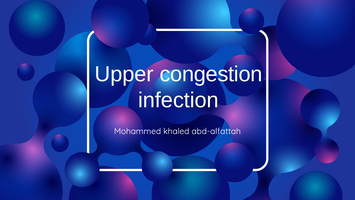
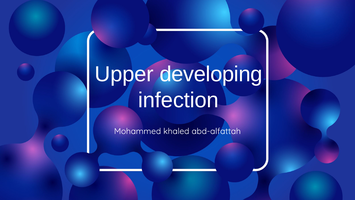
congestion: congestion -> developing (211, 74)
